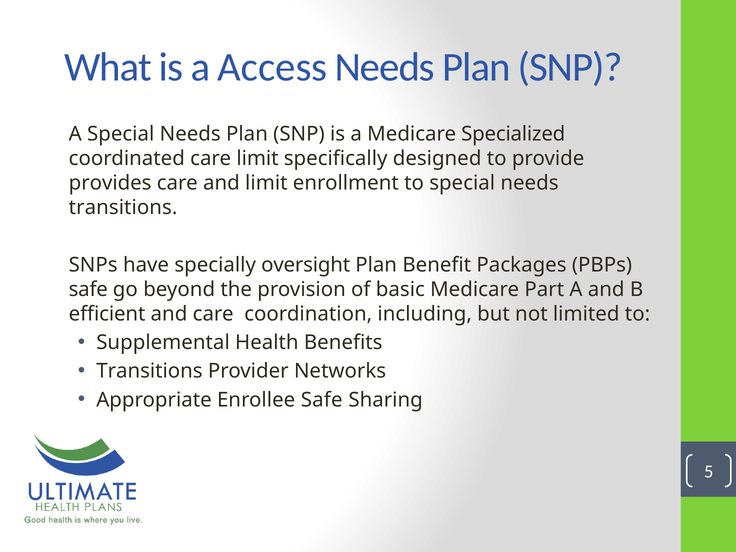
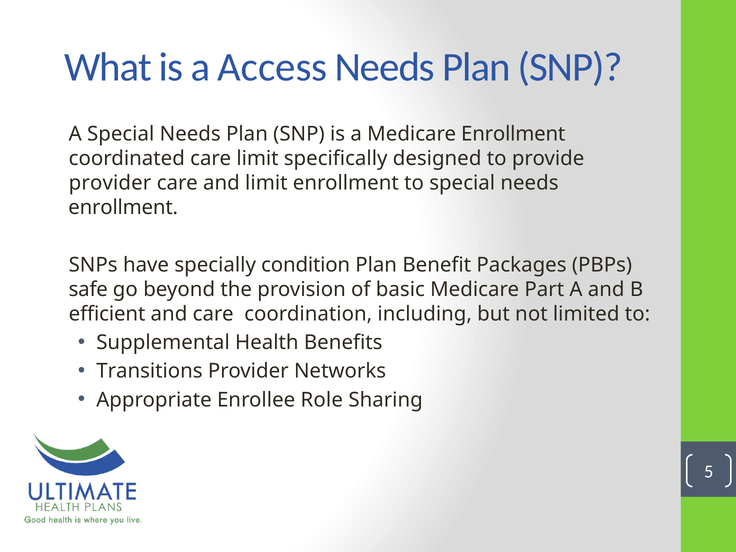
Medicare Specialized: Specialized -> Enrollment (513, 134)
provides: provides -> provider (110, 183)
transitions: transitions -> enrollment (123, 208)
oversight: oversight -> condition (306, 265)
Enrollee Safe: Safe -> Role (322, 400)
